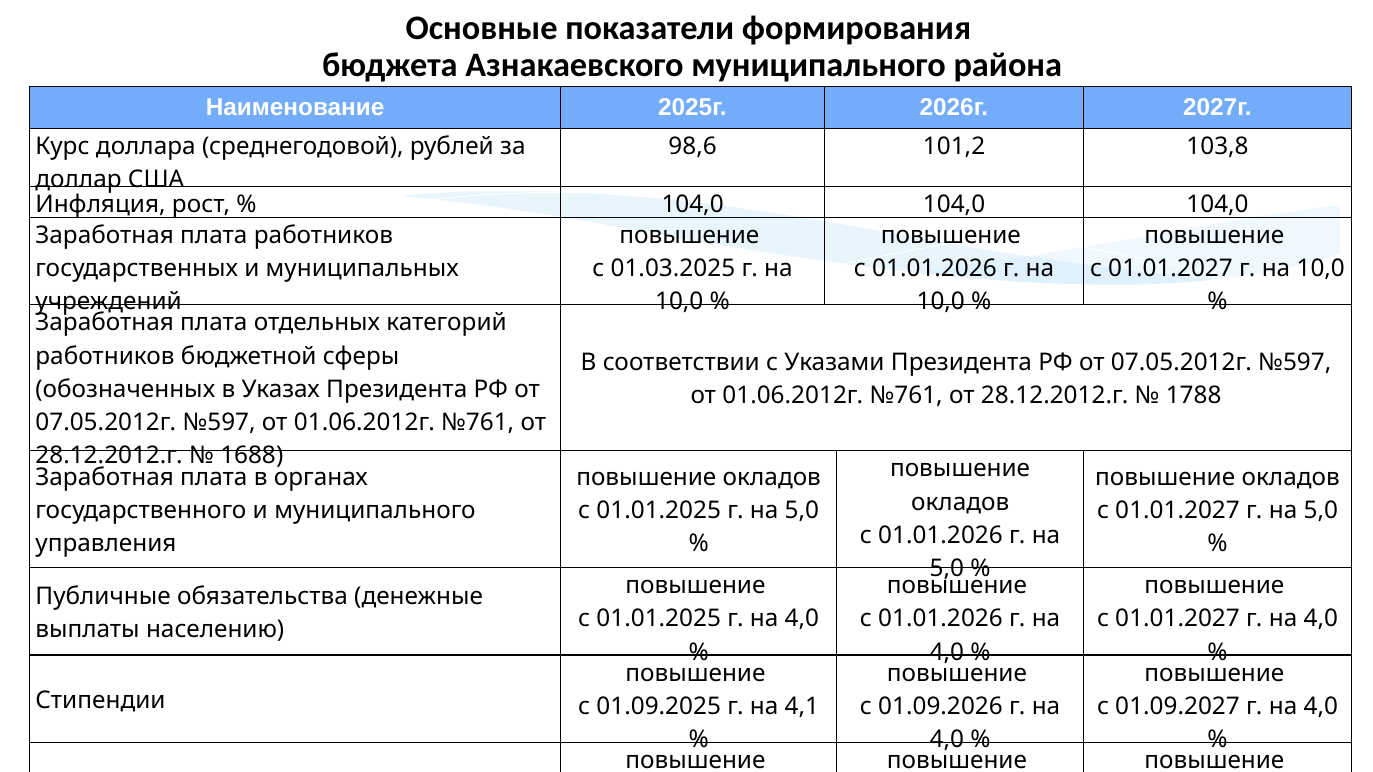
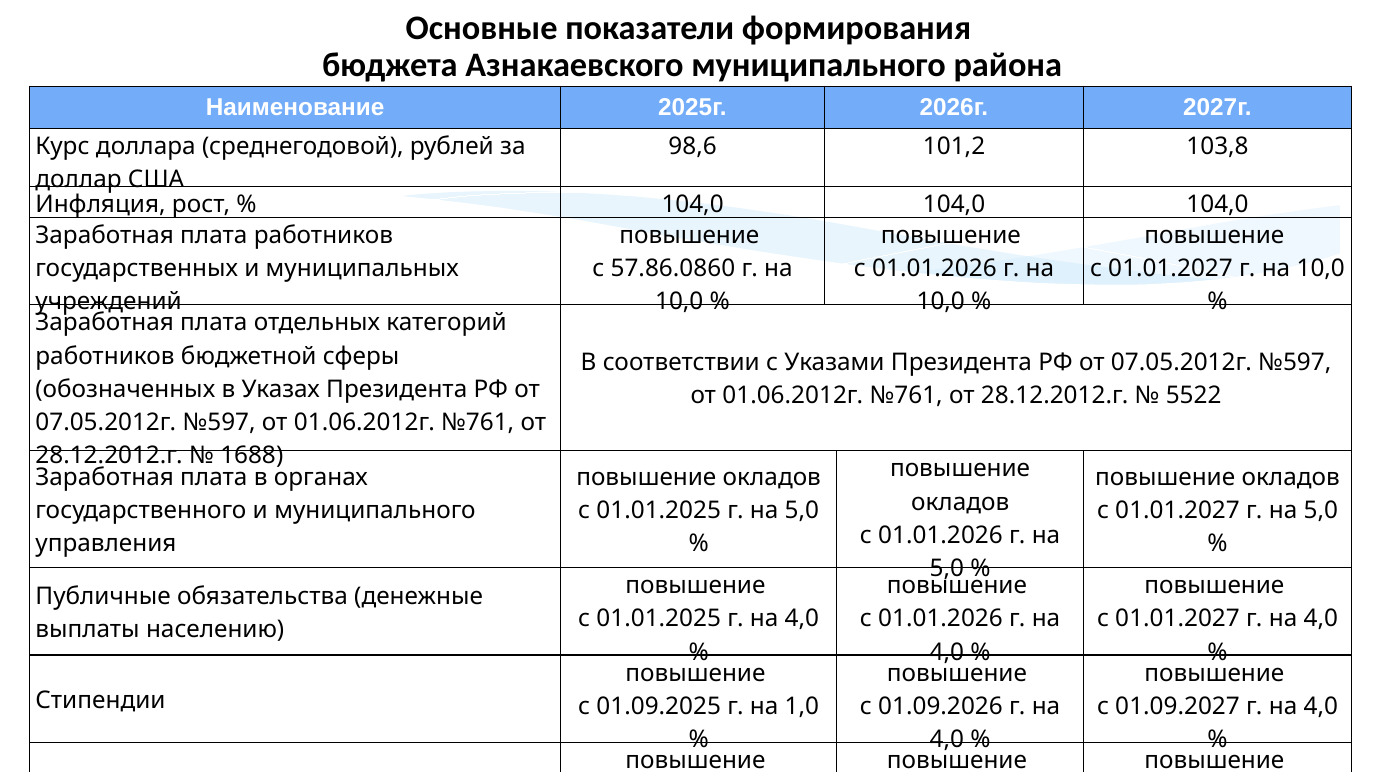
01.03.2025: 01.03.2025 -> 57.86.0860 (673, 269)
1788: 1788 -> 5522 (1194, 396)
4,1: 4,1 -> 1,0 (802, 707)
